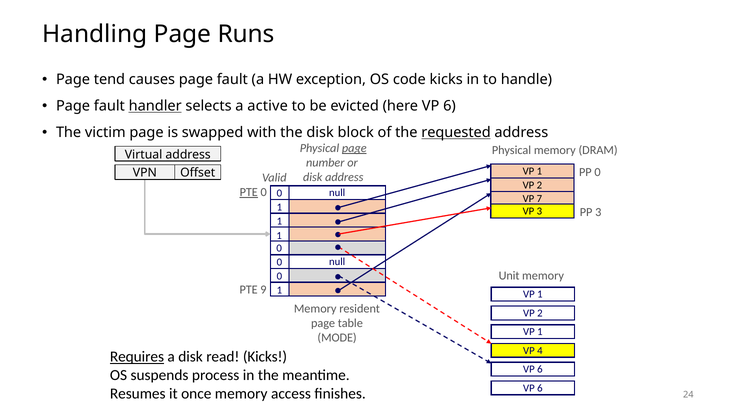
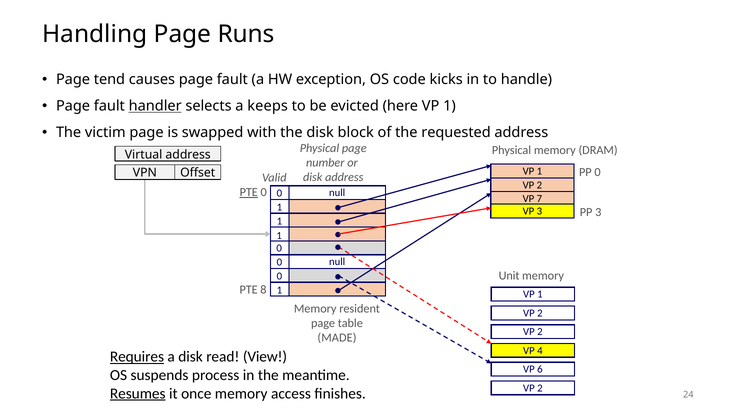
active: active -> keeps (268, 106)
here VP 6: 6 -> 1 (449, 106)
requested underline: present -> none (456, 132)
page underline: present -> none (354, 148)
9: 9 -> 8 (263, 290)
1: 1 -> 2 (540, 332)
MODE: MODE -> MADE (337, 338)
read Kicks: Kicks -> View (265, 357)
6: 6 -> 2 (540, 388)
Resumes underline: none -> present (138, 394)
